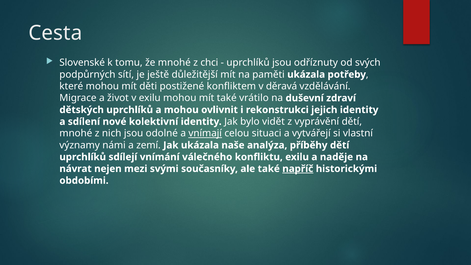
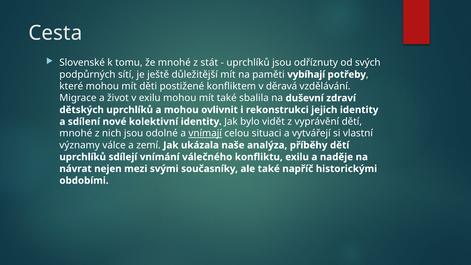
chci: chci -> stát (209, 63)
paměti ukázala: ukázala -> vybíhají (306, 74)
vrátilo: vrátilo -> sbalila (254, 98)
námi: námi -> válce (114, 145)
napříč underline: present -> none (298, 169)
